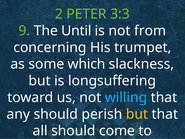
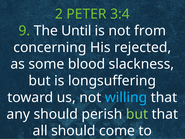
3:3: 3:3 -> 3:4 (120, 14)
trumpet: trumpet -> rejected (143, 47)
which: which -> blood (87, 64)
but colour: yellow -> light green (137, 114)
